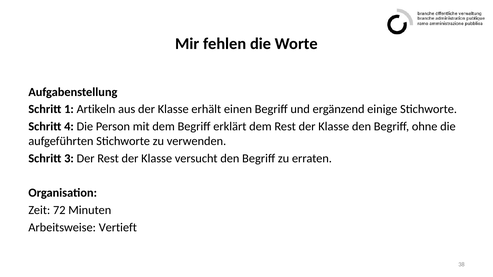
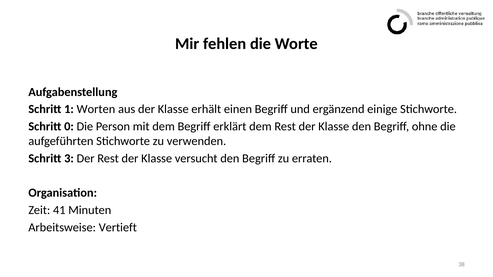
Artikeln: Artikeln -> Worten (96, 109)
4: 4 -> 0 (69, 127)
72: 72 -> 41 (59, 210)
